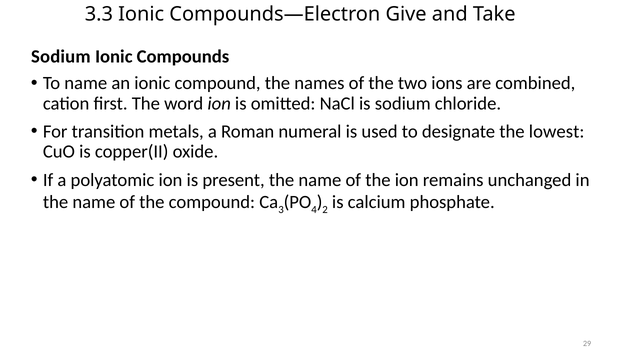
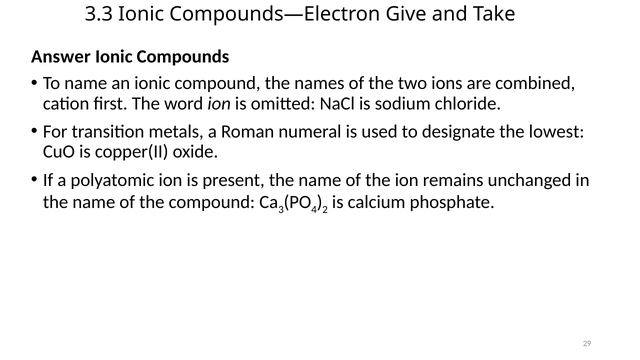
Sodium: Sodium -> Answer (61, 56)
